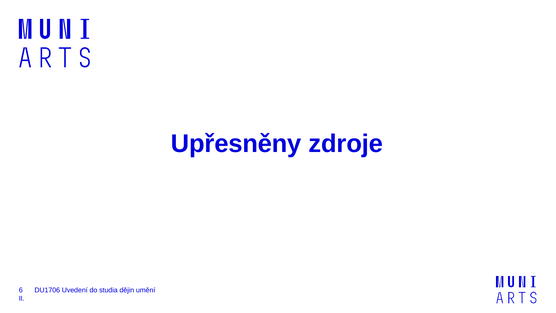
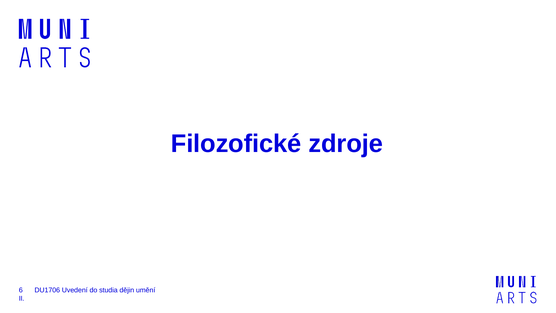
Upřesněny: Upřesněny -> Filozofické (236, 144)
